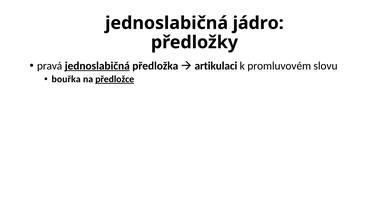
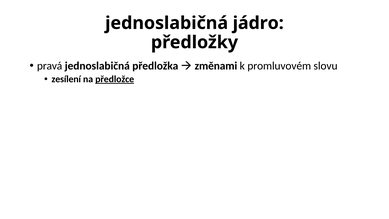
jednoslabičná underline: present -> none (97, 66)
artikulaci: artikulaci -> změnami (216, 66)
bouřka: bouřka -> zesílení (66, 79)
